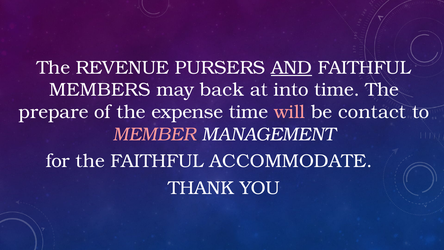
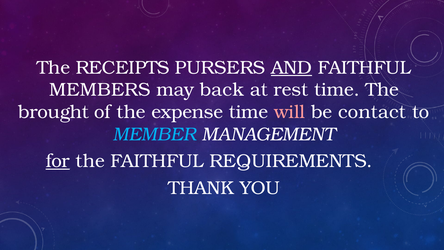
REVENUE: REVENUE -> RECEIPTS (123, 68)
into: into -> rest (291, 90)
prepare: prepare -> brought (54, 112)
MEMBER colour: pink -> light blue (154, 134)
for underline: none -> present (58, 161)
ACCOMMODATE: ACCOMMODATE -> REQUIREMENTS (291, 161)
